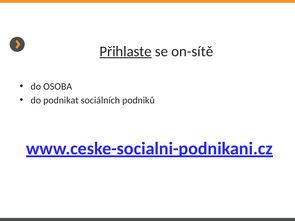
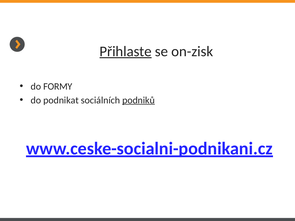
on-sítě: on-sítě -> on-zisk (192, 51)
OSOBA: OSOBA -> FORMY (58, 87)
podniků underline: none -> present (139, 100)
